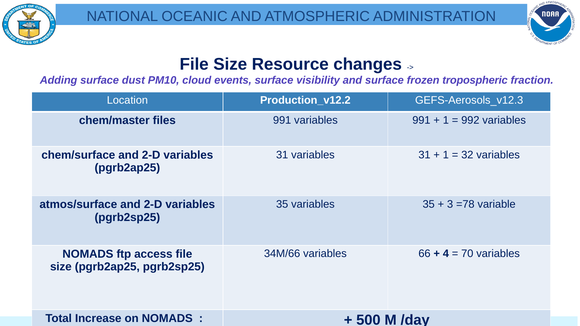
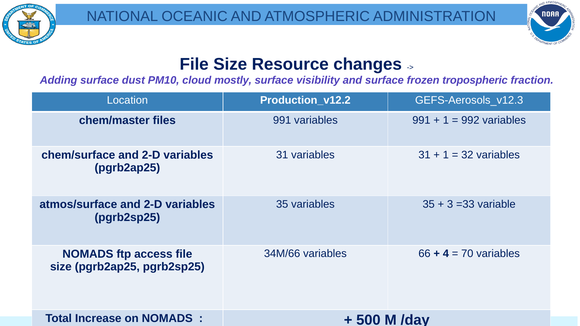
events: events -> mostly (233, 80)
=78: =78 -> =33 (465, 204)
